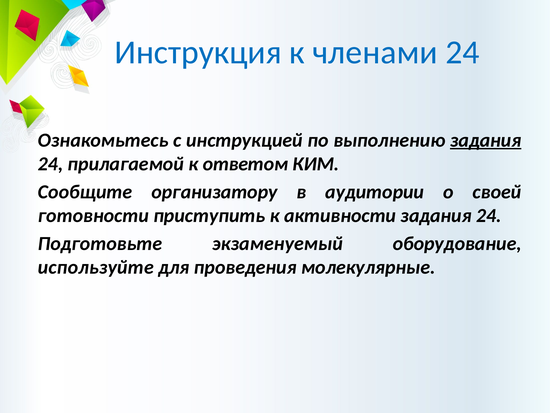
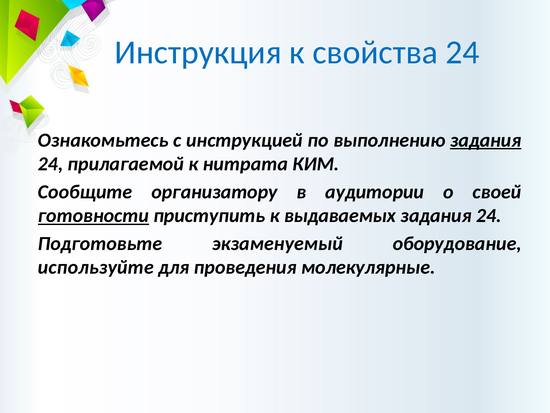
членами: членами -> свойства (375, 52)
ответом: ответом -> нитрата (245, 164)
готовности underline: none -> present (93, 215)
активности: активности -> выдаваемых (340, 215)
